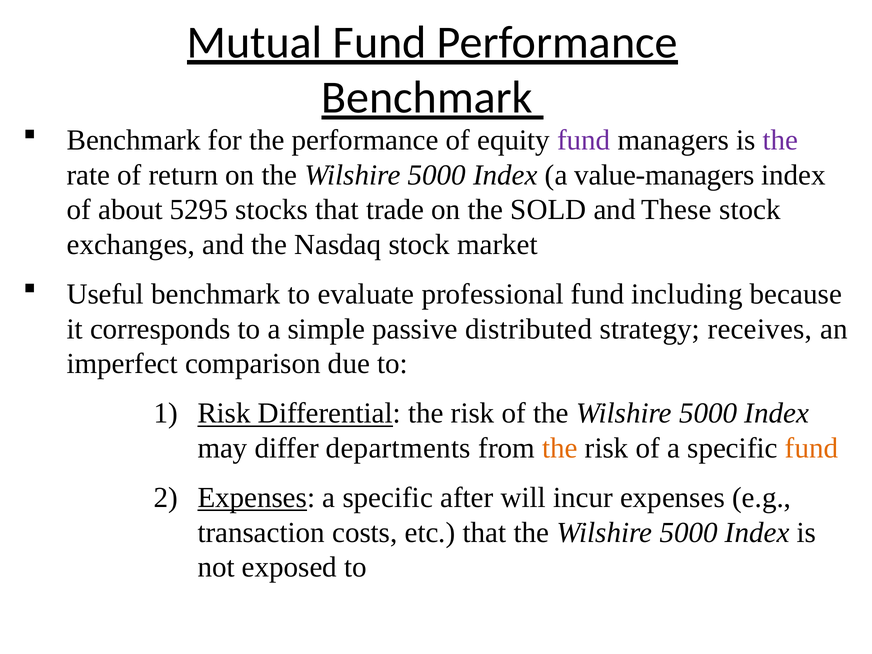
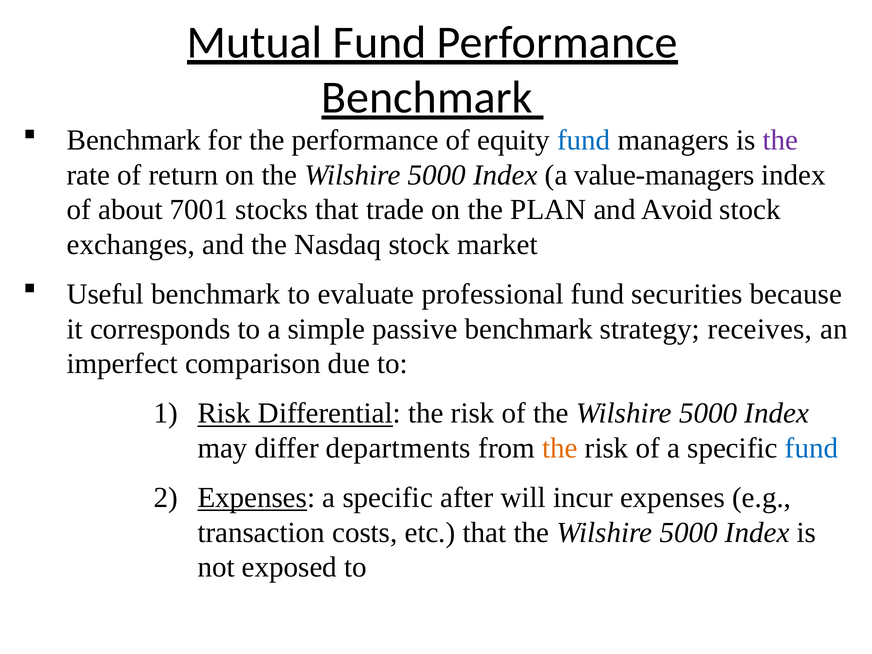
fund colour: purple -> blue (584, 140)
5295: 5295 -> 7001 (199, 210)
SOLD: SOLD -> PLAN (548, 210)
These: These -> Avoid (677, 210)
including: including -> securities (687, 294)
passive distributed: distributed -> benchmark (529, 329)
fund colour: orange -> blue (812, 448)
